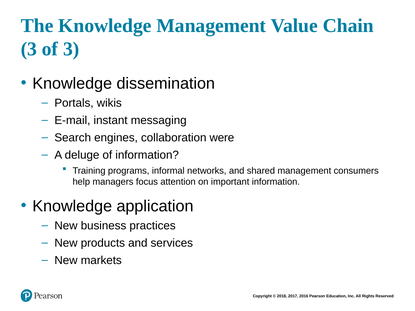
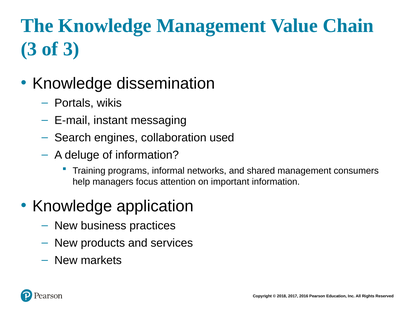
were: were -> used (222, 138)
